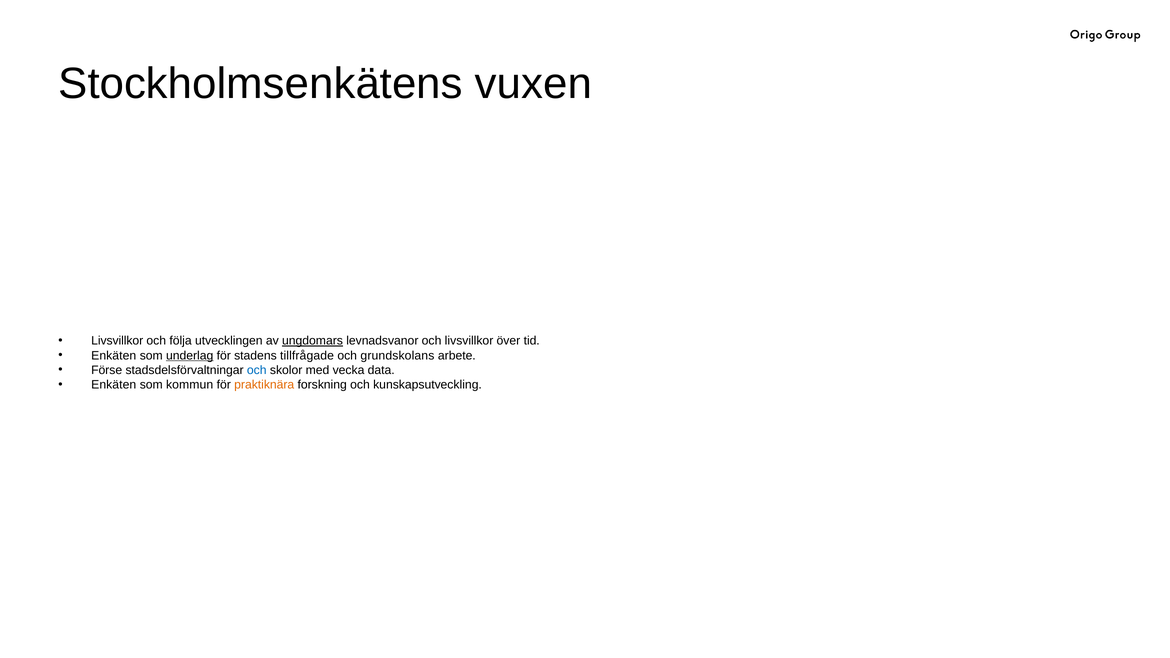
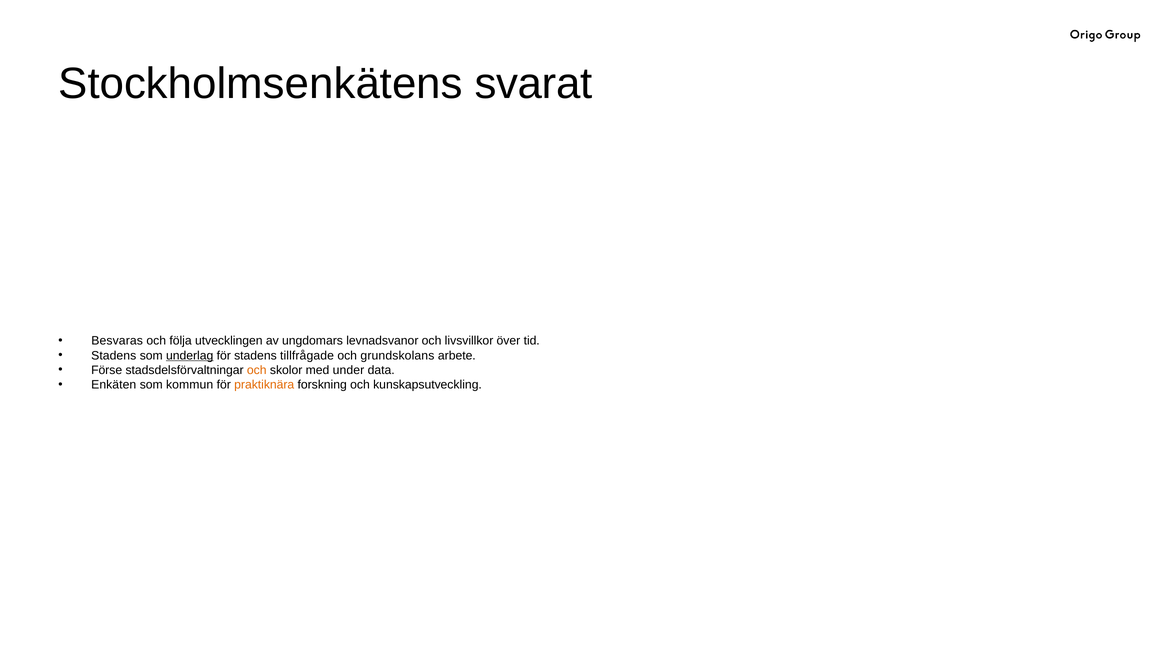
vuxen: vuxen -> svarat (534, 84)
Livsvillkor: Livsvillkor -> Besvaras (117, 341)
ungdomars underline: present -> none (312, 341)
Enkäten: Enkäten -> Stadens (114, 356)
och colour: blue -> orange (257, 370)
vecka: vecka -> under (348, 370)
